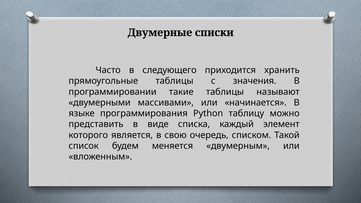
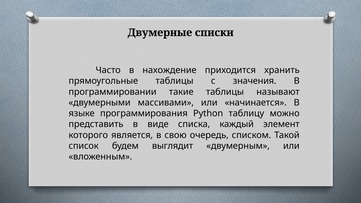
следующего: следующего -> нахождение (170, 70)
меняется: меняется -> выглядит (173, 146)
